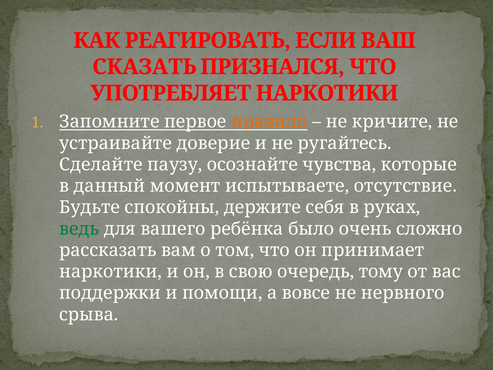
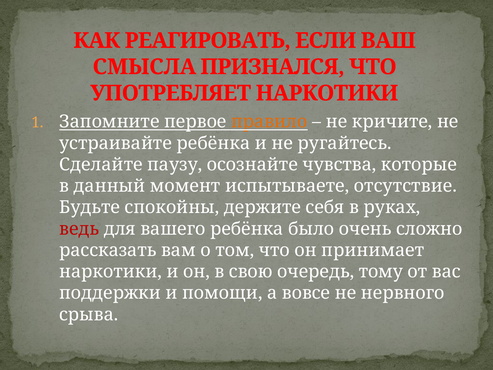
СКАЗАТЬ: СКАЗАТЬ -> СМЫСЛА (144, 67)
устраивайте доверие: доверие -> ребёнка (213, 143)
ведь colour: green -> red (79, 229)
